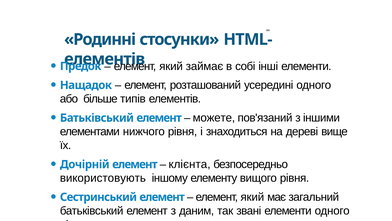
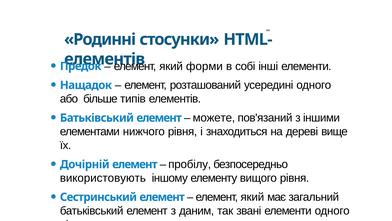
займає: займає -> форми (204, 66)
клієнта: клієнта -> пробілу (190, 164)
